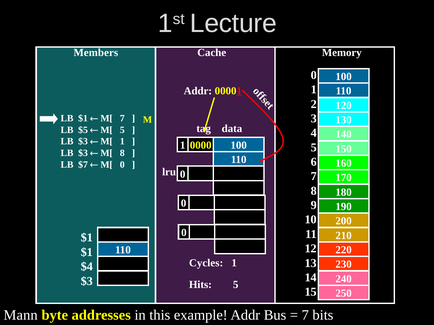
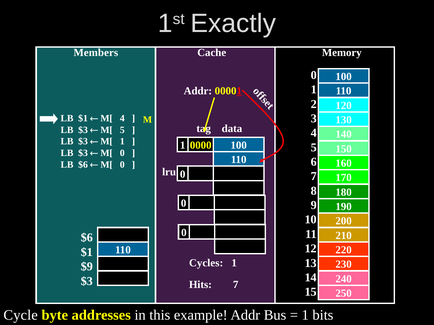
Lecture: Lecture -> Exactly (233, 24)
M[ 7: 7 -> 4 (122, 119)
$5: $5 -> $3 (83, 130)
8: 8 -> 0 (122, 153)
LB $7: $7 -> $6 (83, 165)
$1: $1 -> $6 (87, 238)
$4: $4 -> $9 (87, 267)
Hits 5: 5 -> 7 (236, 285)
Mann: Mann -> Cycle (21, 315)
7: 7 -> 1 (305, 315)
